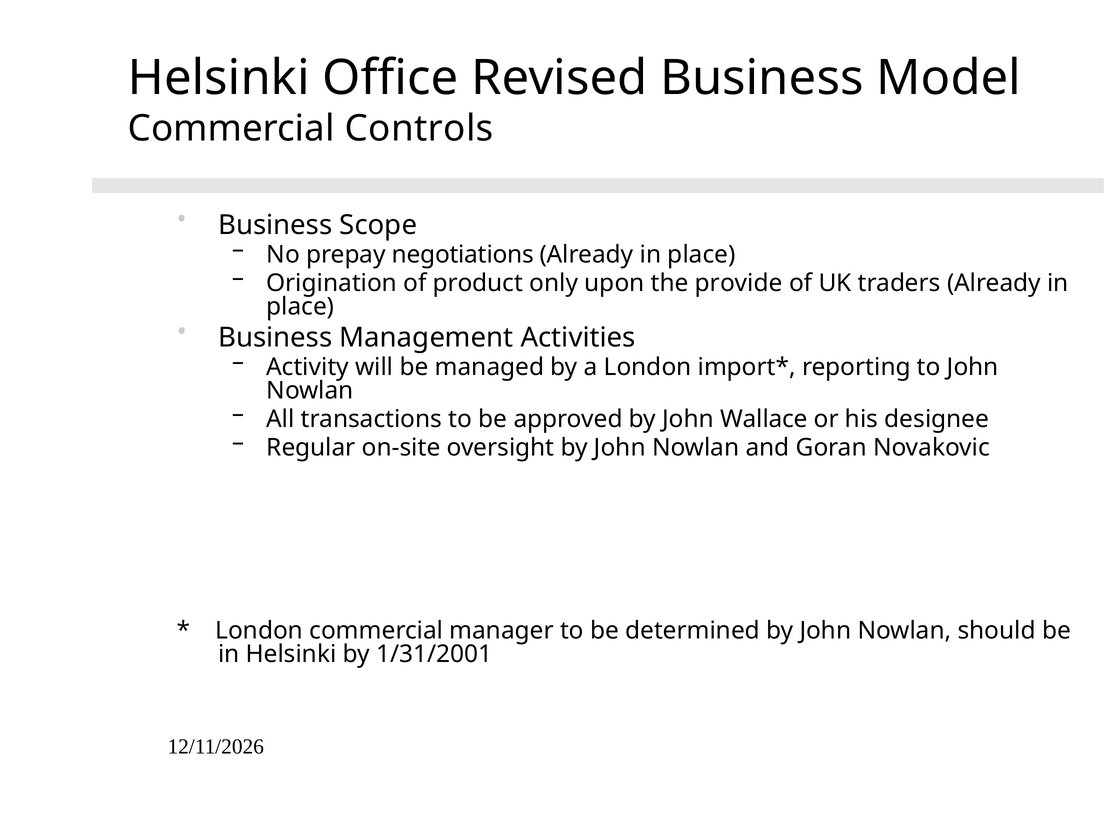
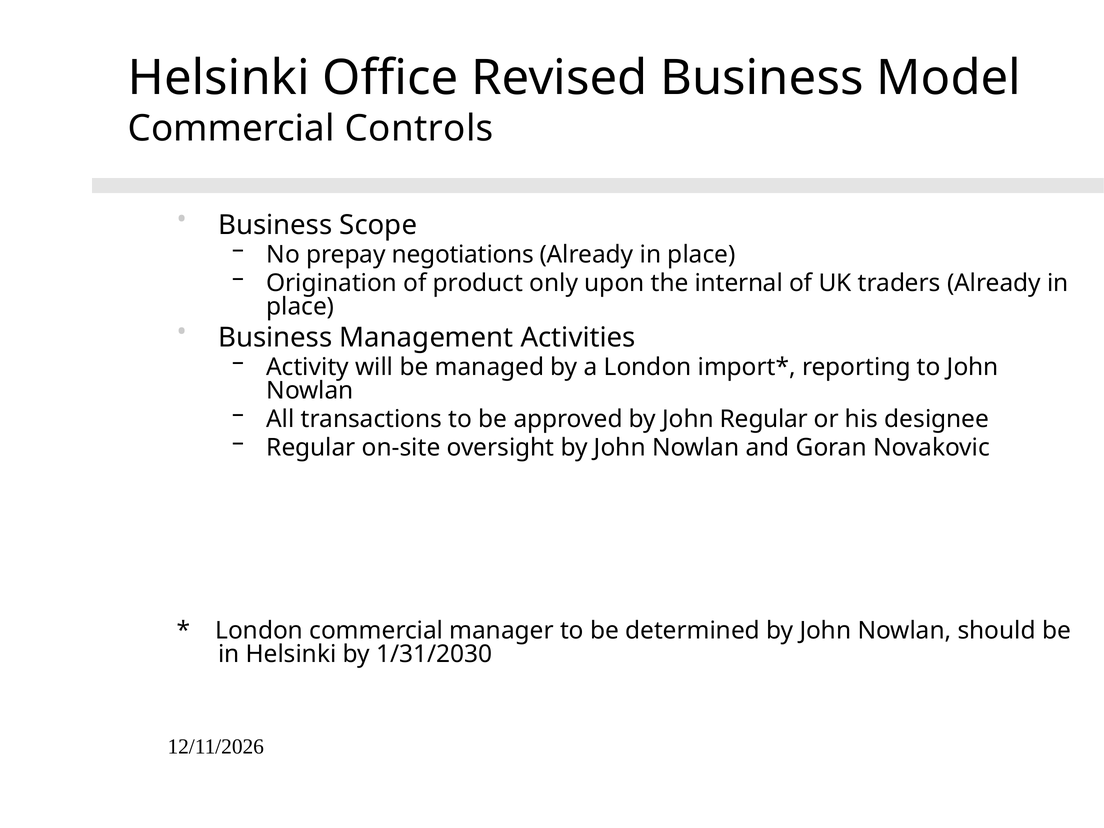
provide: provide -> internal (739, 283)
John Wallace: Wallace -> Regular (764, 419)
1/31/2001: 1/31/2001 -> 1/31/2030 (434, 654)
